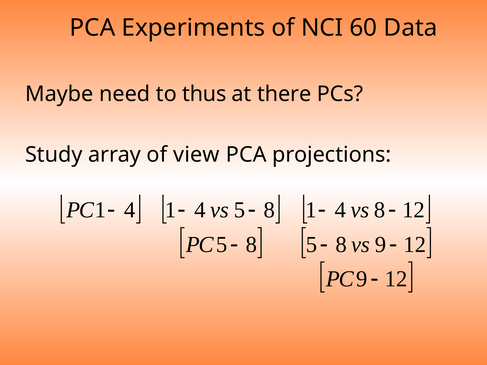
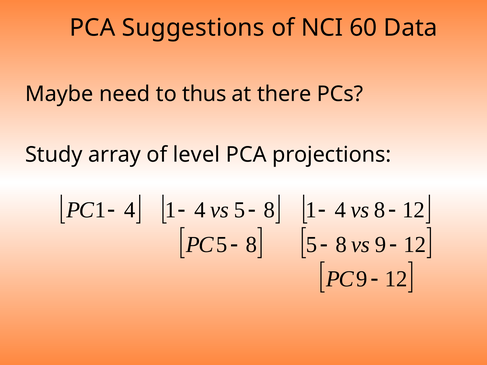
Experiments: Experiments -> Suggestions (193, 28)
view: view -> level (196, 155)
